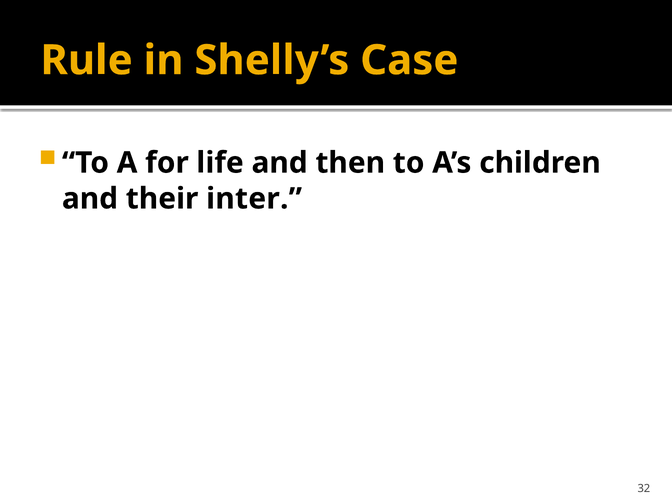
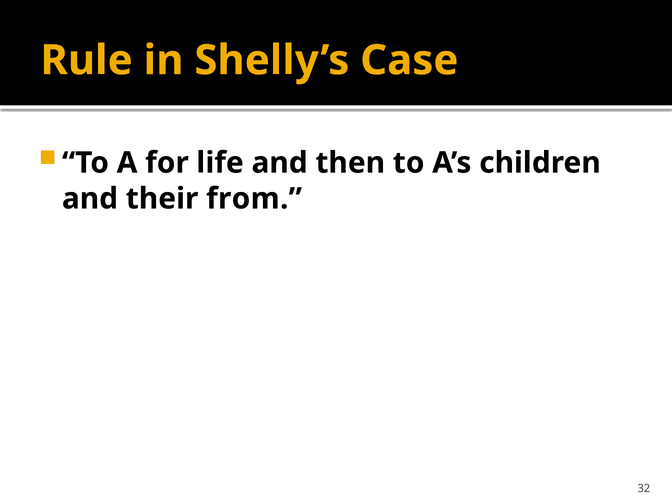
inter: inter -> from (254, 199)
